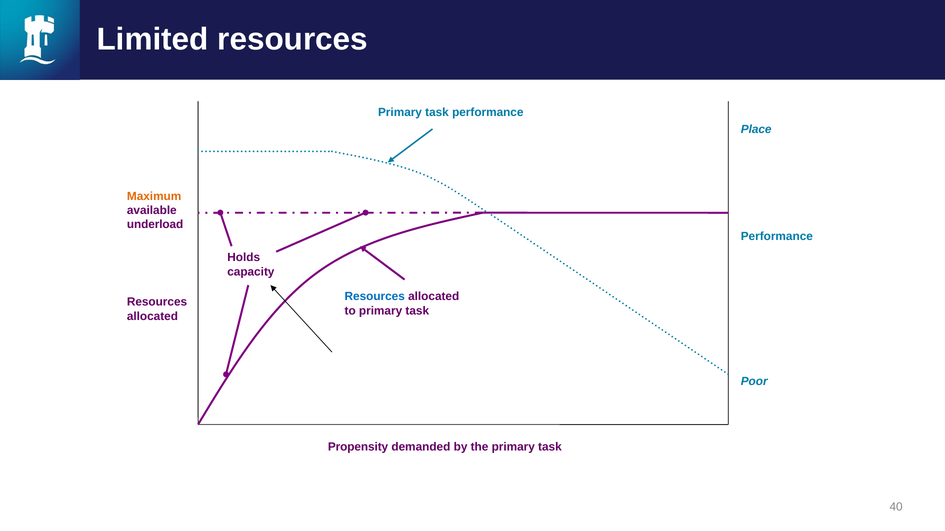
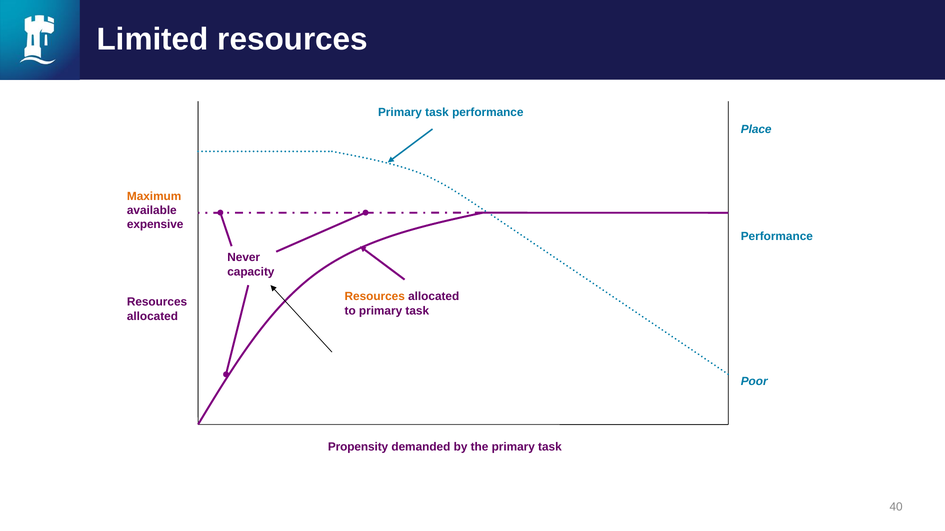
underload: underload -> expensive (155, 225)
Holds: Holds -> Never (244, 258)
Resources colour: blue -> orange (375, 297)
